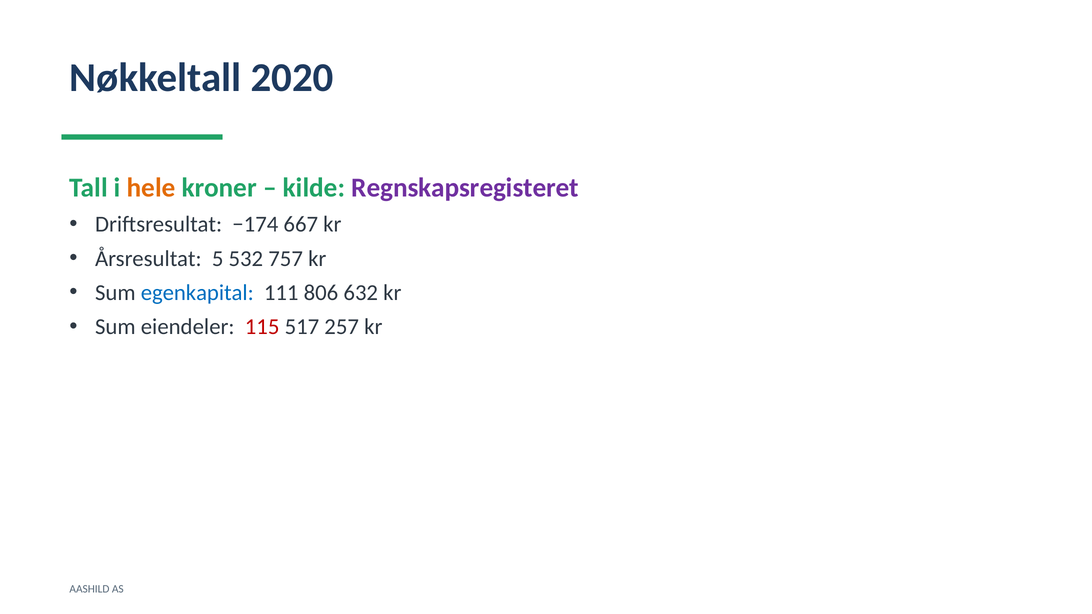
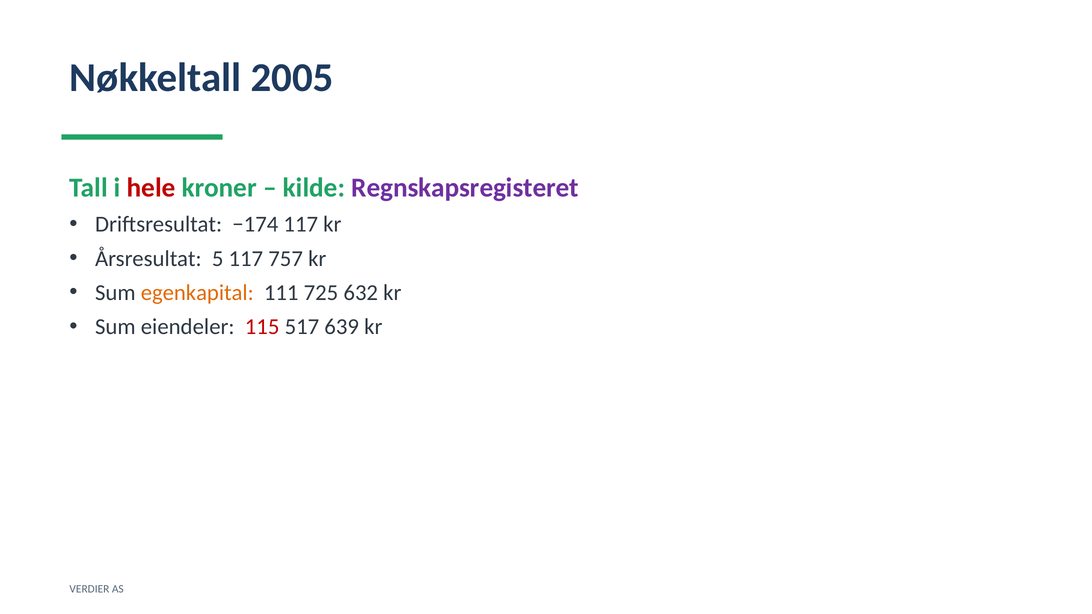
2020: 2020 -> 2005 (292, 78)
hele colour: orange -> red (151, 188)
−174 667: 667 -> 117 (301, 225)
5 532: 532 -> 117 (246, 259)
egenkapital colour: blue -> orange (197, 293)
806: 806 -> 725 (321, 293)
257: 257 -> 639 (342, 327)
AASHILD: AASHILD -> VERDIER (89, 589)
